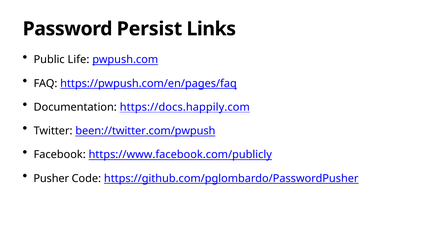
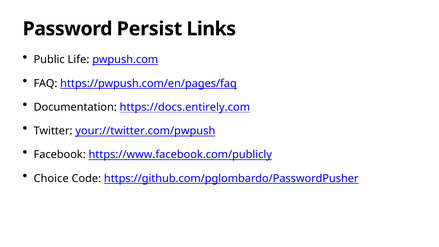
https://docs.happily.com: https://docs.happily.com -> https://docs.entirely.com (185, 107)
been://twitter.com/pwpush: been://twitter.com/pwpush -> your://twitter.com/pwpush (145, 131)
Pusher: Pusher -> Choice (51, 178)
